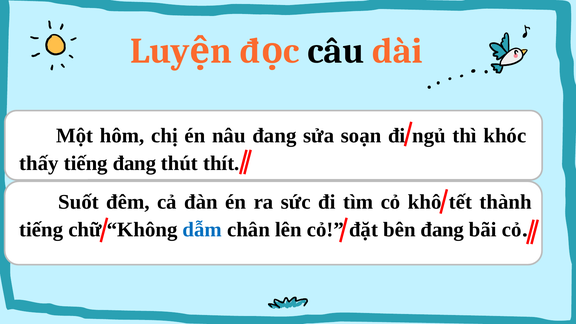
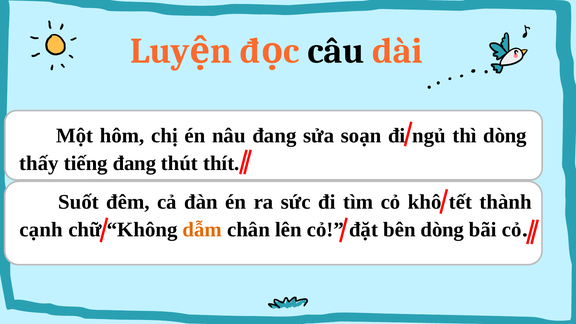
thì khóc: khóc -> dòng (505, 136)
tiếng: tiếng -> cạnh (41, 230)
dẫm colour: blue -> orange (202, 230)
bên đang: đang -> dòng (442, 230)
